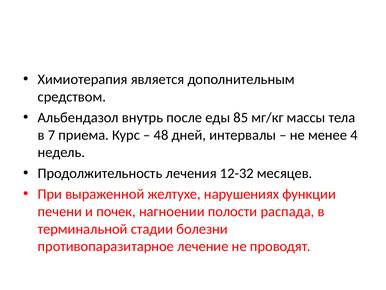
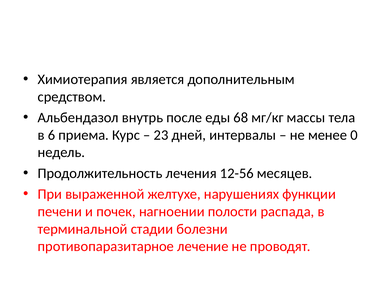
85: 85 -> 68 (241, 117)
7: 7 -> 6 (51, 135)
48: 48 -> 23 (161, 135)
4: 4 -> 0 (354, 135)
12-32: 12-32 -> 12-56 (237, 173)
